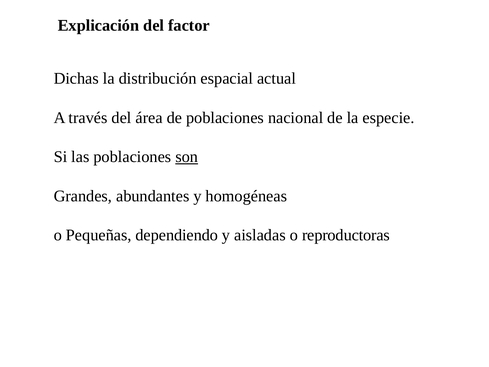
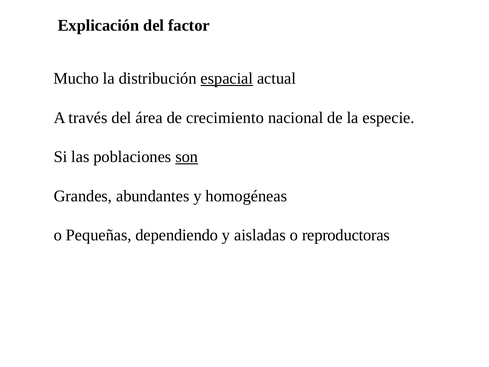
Dichas: Dichas -> Mucho (76, 79)
espacial underline: none -> present (227, 79)
de poblaciones: poblaciones -> crecimiento (225, 118)
